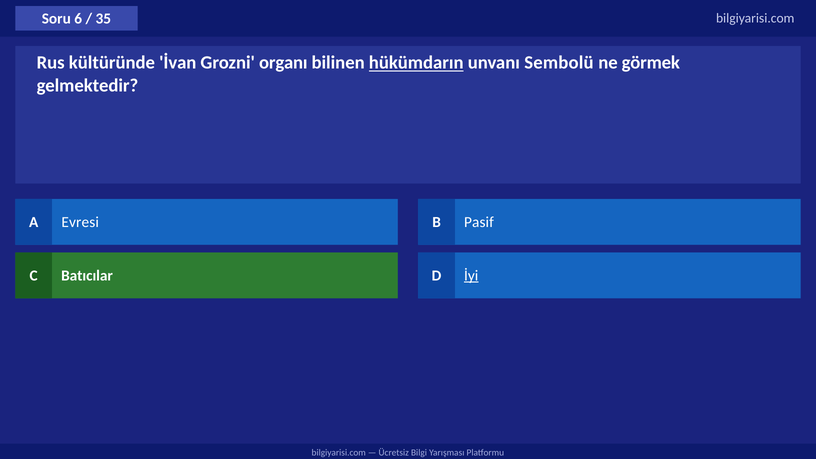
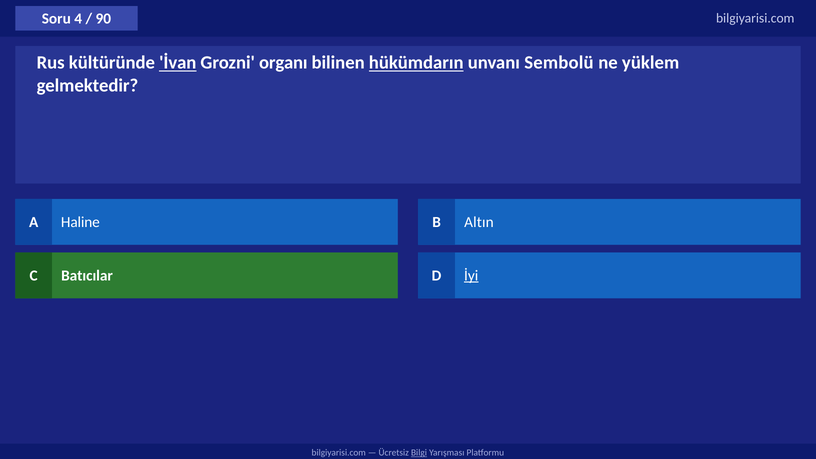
6: 6 -> 4 (78, 19)
35: 35 -> 90 (103, 19)
İvan underline: none -> present (178, 63)
görmek: görmek -> yüklem (651, 63)
Evresi: Evresi -> Haline (80, 222)
Pasif: Pasif -> Altın (479, 222)
Bilgi underline: none -> present (419, 453)
